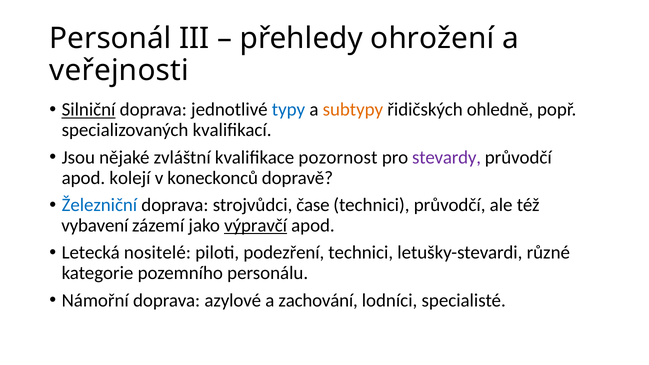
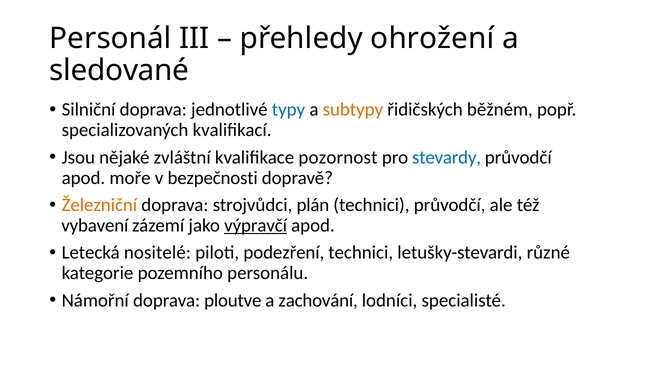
veřejnosti: veřejnosti -> sledované (119, 71)
Silniční underline: present -> none (89, 110)
ohledně: ohledně -> běžném (500, 110)
stevardy colour: purple -> blue (447, 157)
kolejí: kolejí -> moře (130, 178)
koneckonců: koneckonců -> bezpečnosti (213, 178)
Železniční colour: blue -> orange (99, 205)
čase: čase -> plán (313, 205)
azylové: azylové -> ploutve (233, 300)
